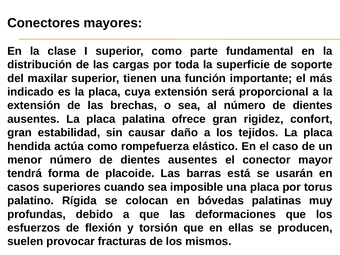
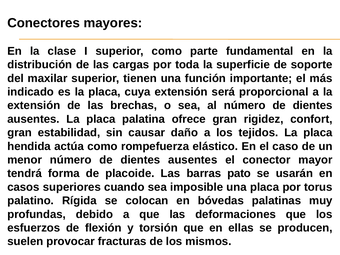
está: está -> pato (239, 174)
